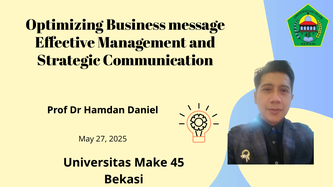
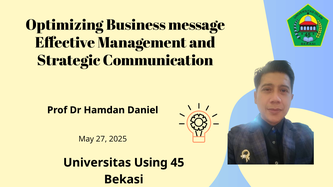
Make: Make -> Using (151, 163)
